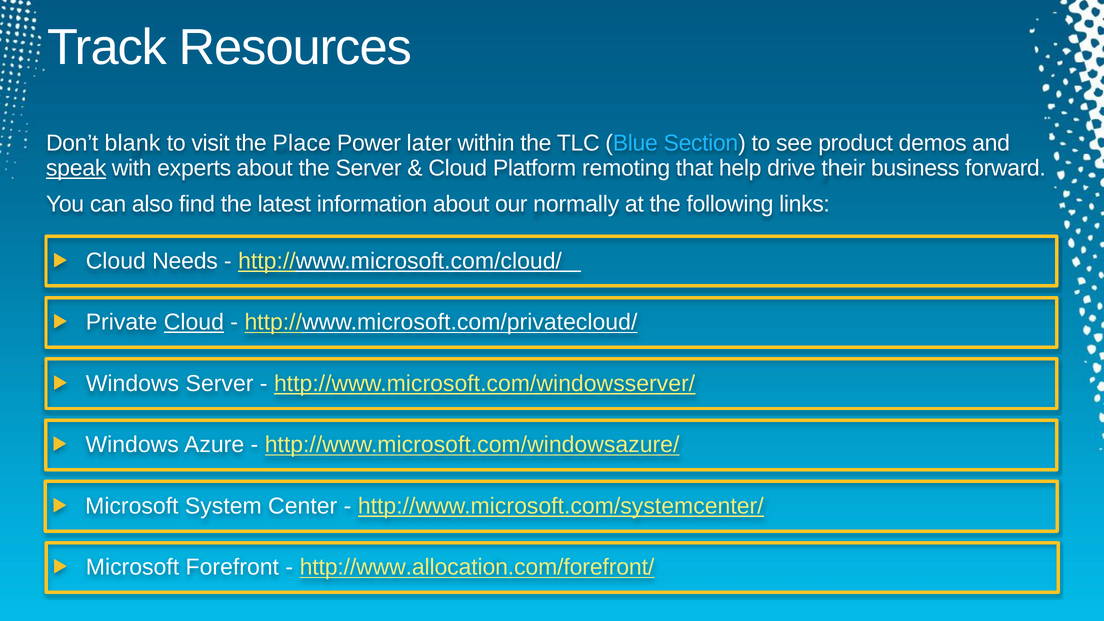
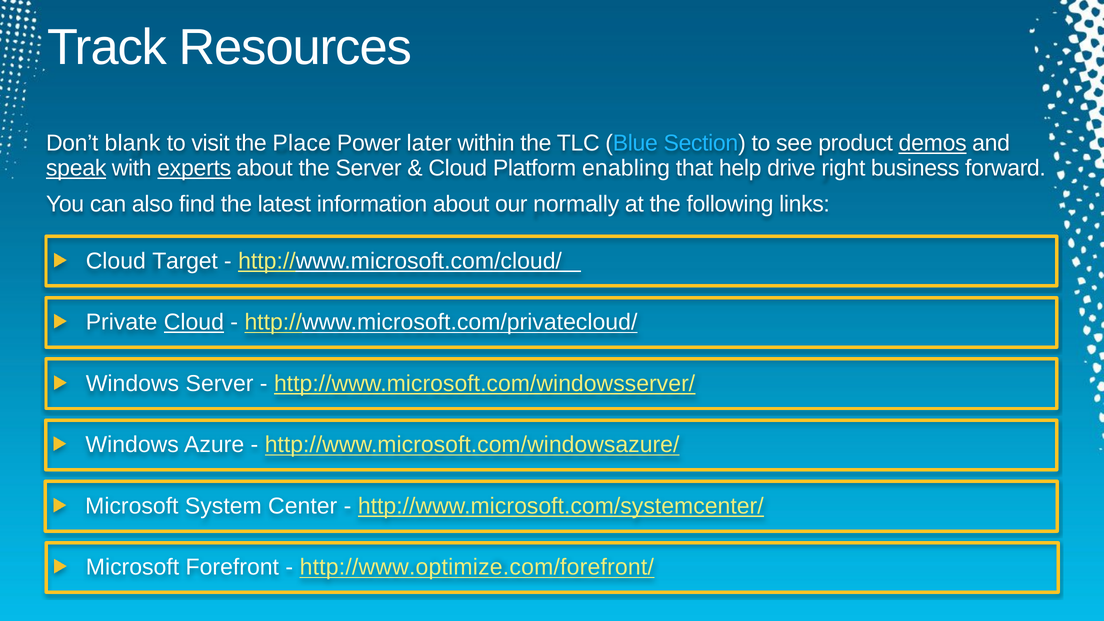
demos underline: none -> present (933, 143)
experts underline: none -> present (194, 168)
remoting: remoting -> enabling (626, 168)
their: their -> right (843, 168)
Needs: Needs -> Target (185, 261)
http://www.allocation.com/forefront/: http://www.allocation.com/forefront/ -> http://www.optimize.com/forefront/ (477, 568)
